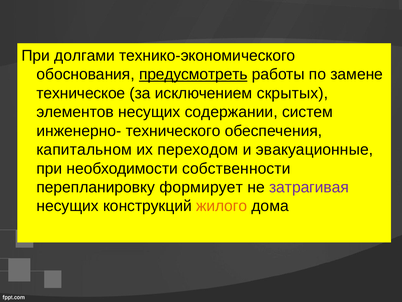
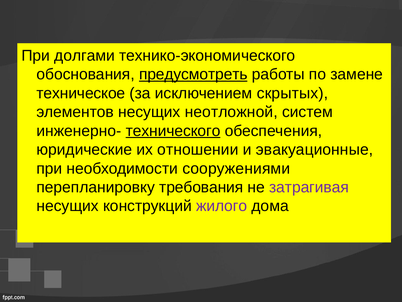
содержании: содержании -> неотложной (231, 112)
технического underline: none -> present (173, 131)
капитальном: капитальном -> юридические (84, 149)
переходом: переходом -> отношении (198, 149)
собственности: собственности -> сооружениями (236, 168)
формирует: формирует -> требования (201, 187)
жилого colour: orange -> purple (222, 206)
